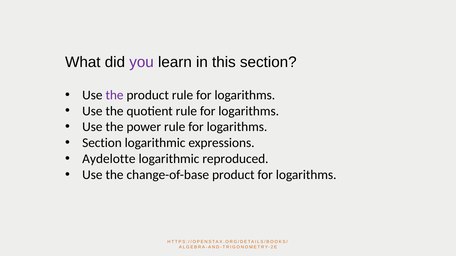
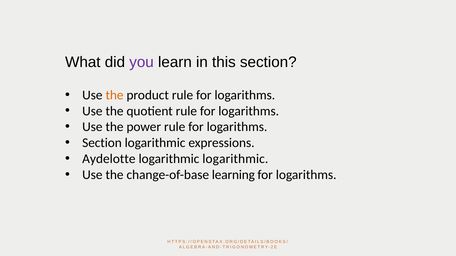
the colour: purple -> orange (115, 95)
logarithmic reproduced: reproduced -> logarithmic (235, 159)
change-of-base product: product -> learning (233, 175)
